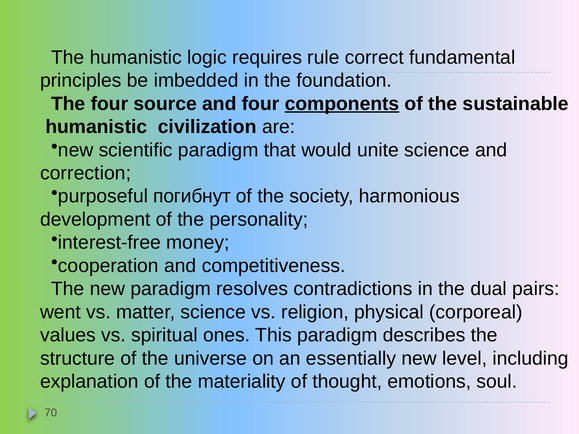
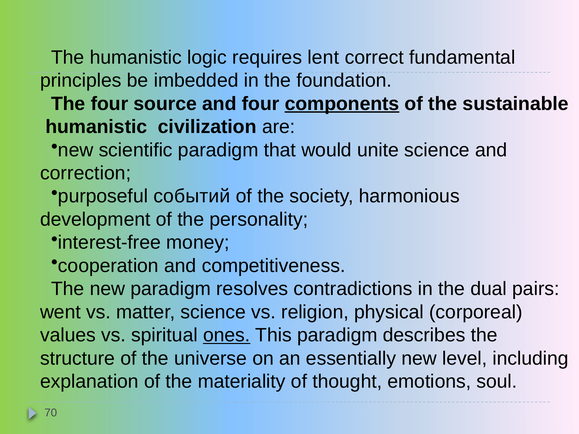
rule: rule -> lent (323, 57)
погибнут: погибнут -> событий (192, 196)
ones underline: none -> present (227, 335)
